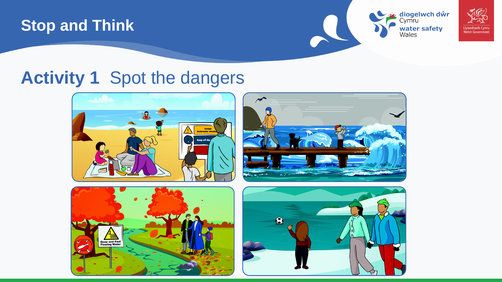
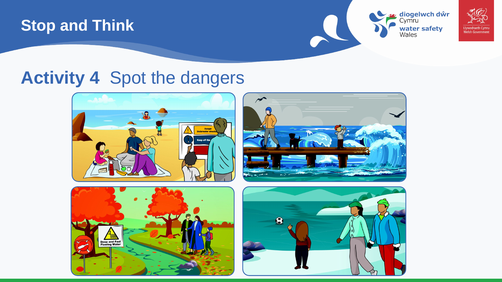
1: 1 -> 4 (95, 78)
